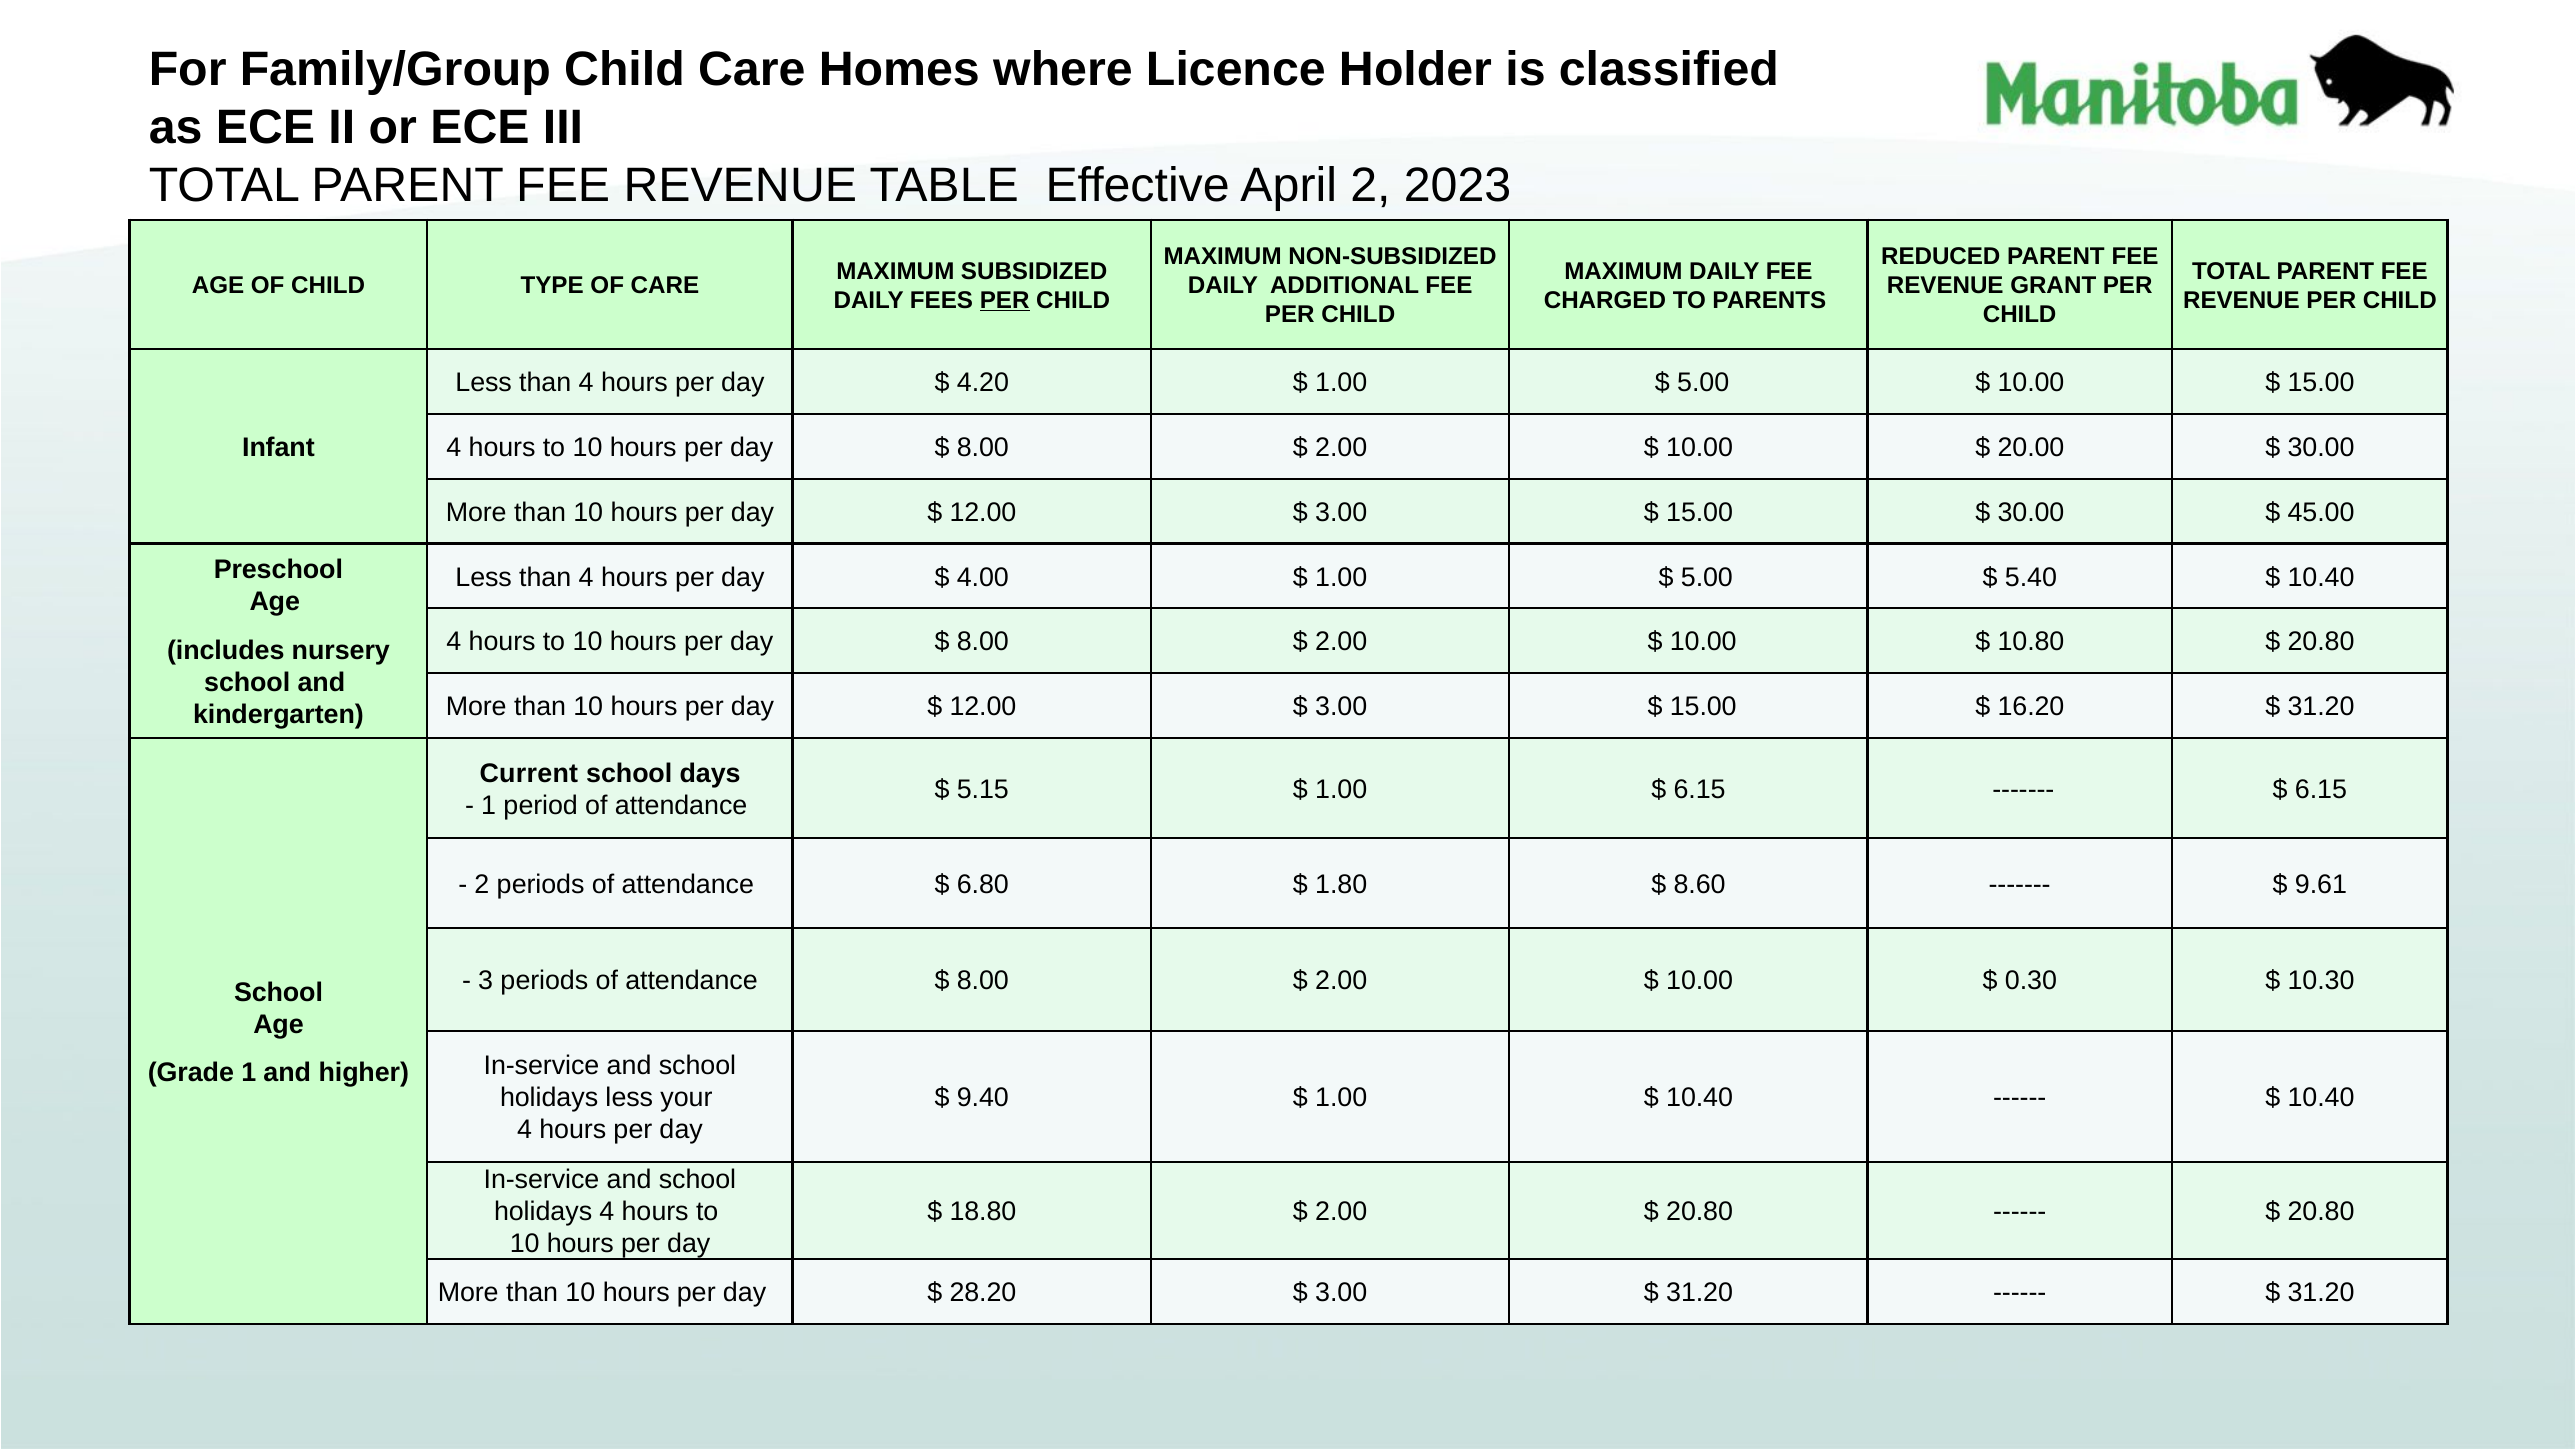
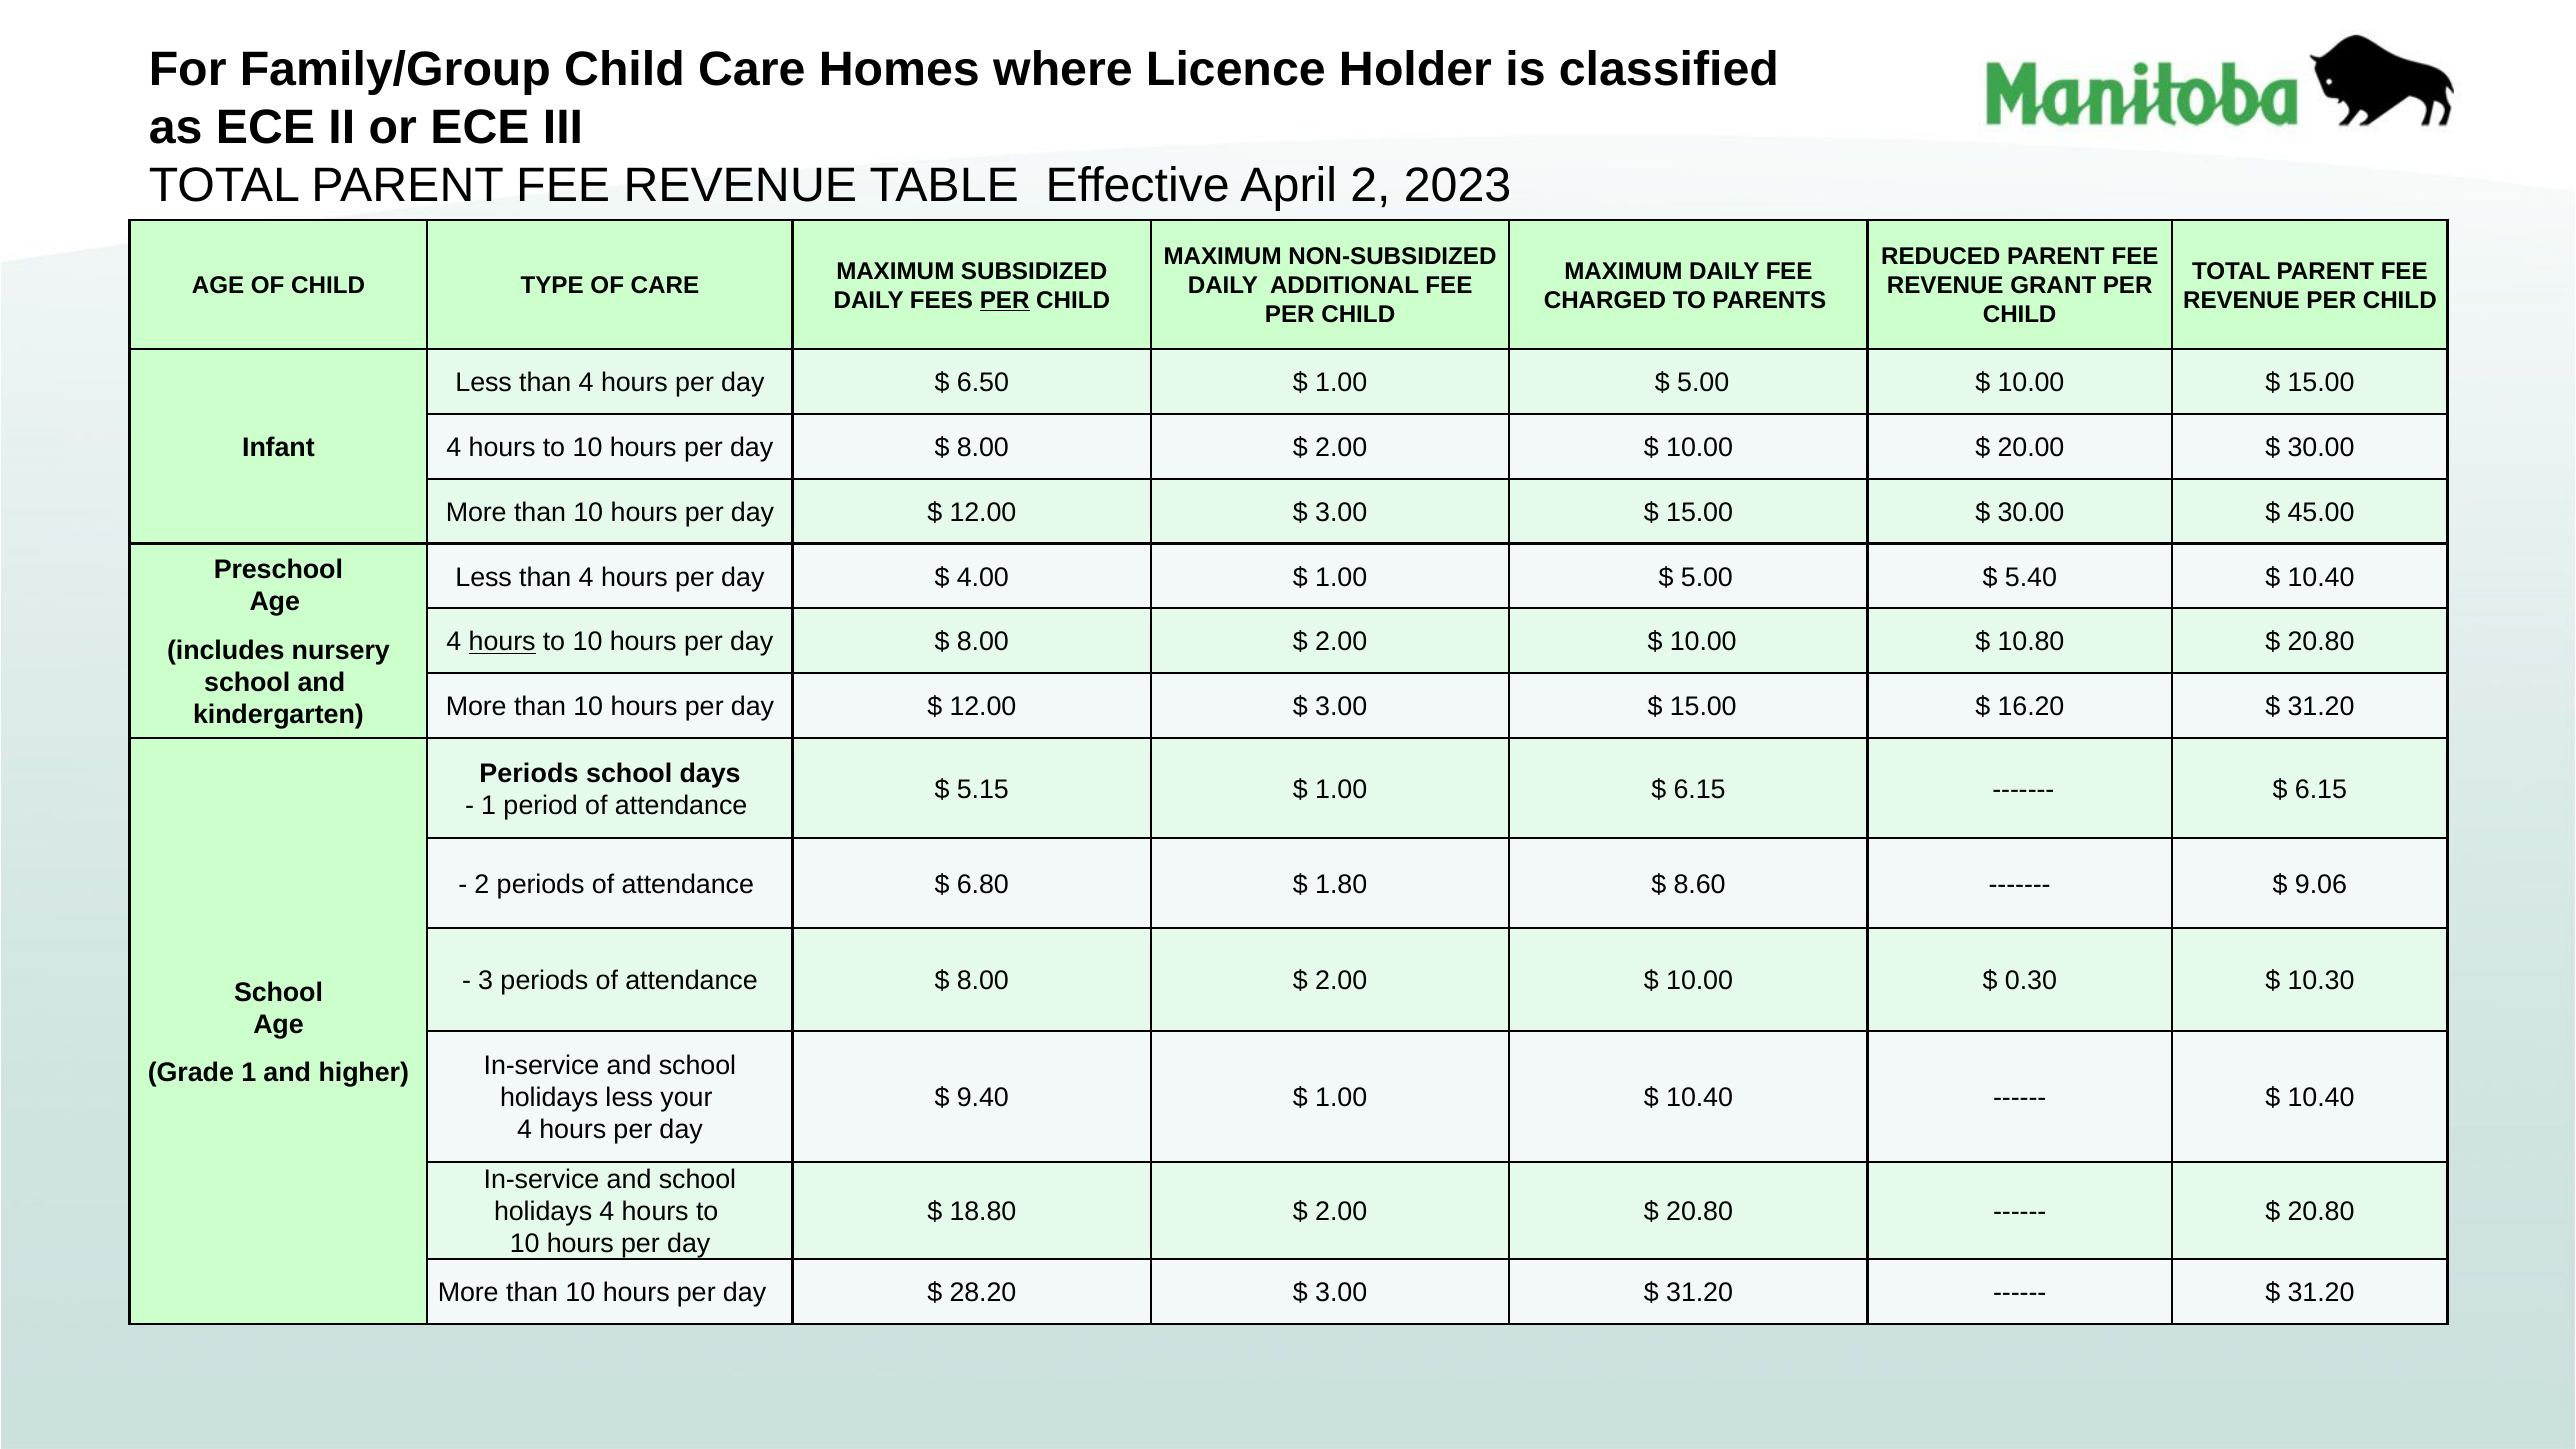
4.20: 4.20 -> 6.50 (983, 383)
hours underline: none -> present (502, 642)
Current: Current -> Periods (529, 773)
9.61: 9.61 -> 9.06 (2321, 885)
